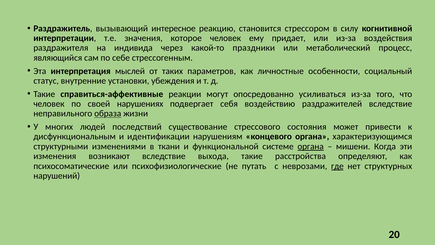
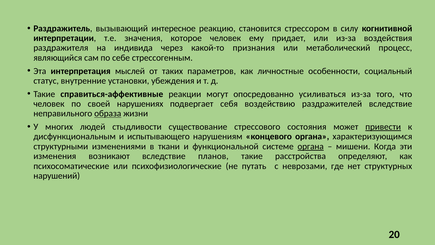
праздники: праздники -> признания (254, 48)
последствий: последствий -> стыдливости (137, 127)
привести underline: none -> present (383, 127)
идентификации: идентификации -> испытывающего (159, 136)
выхода: выхода -> планов (213, 156)
где underline: present -> none (337, 166)
